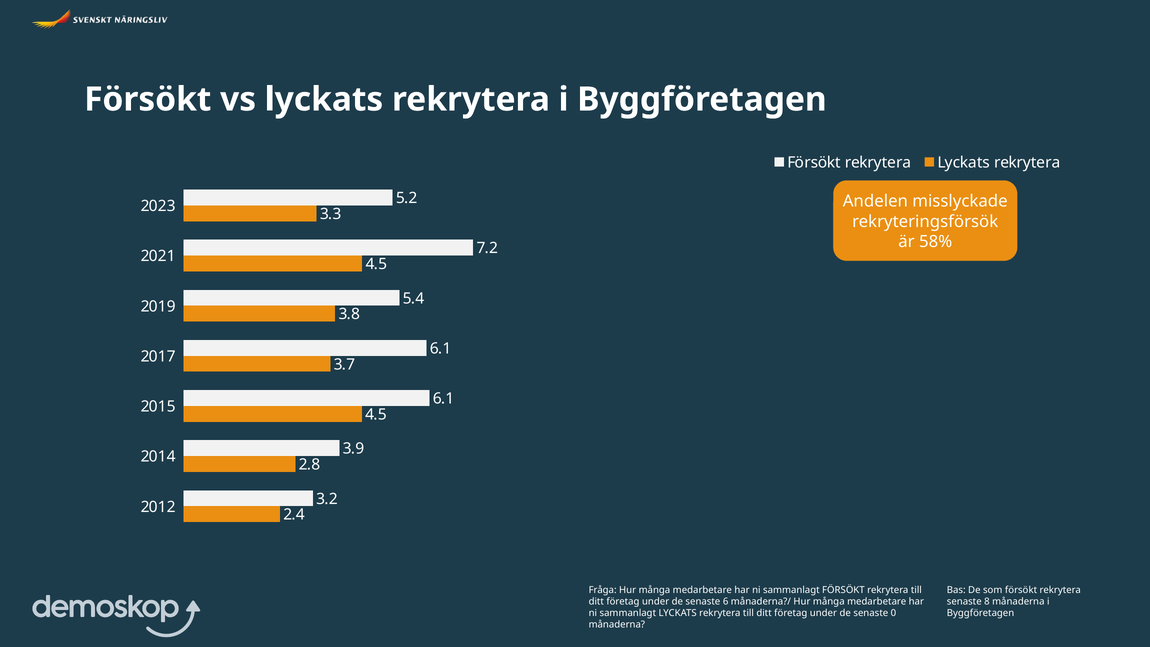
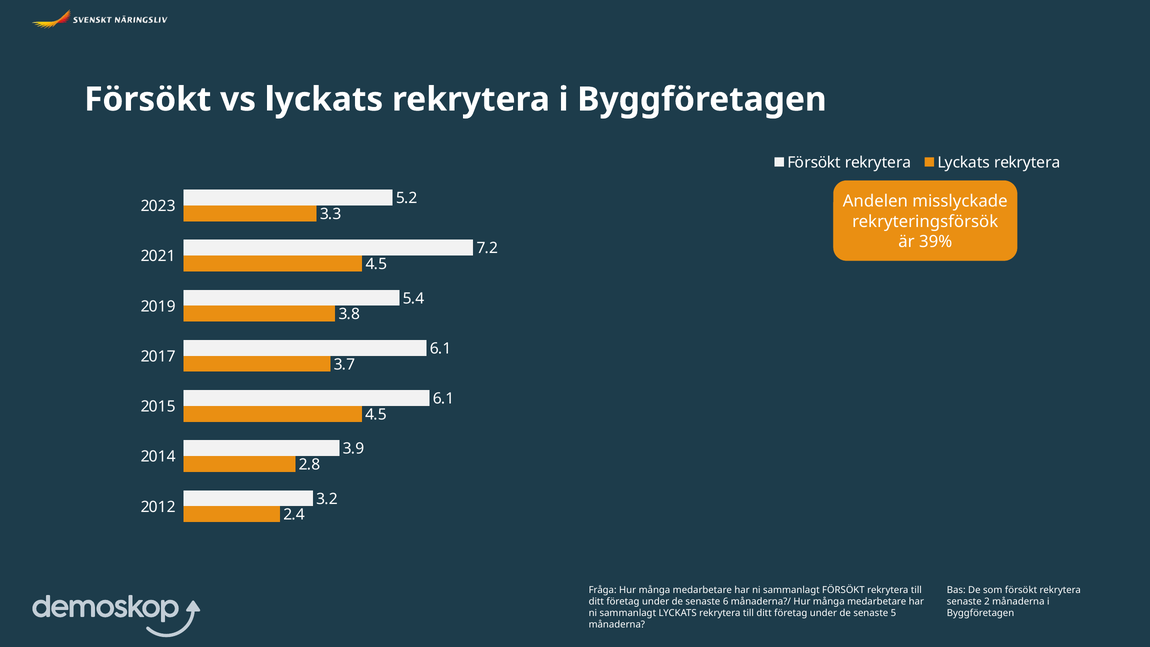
58%: 58% -> 39% (936, 242)
8: 8 -> 2 (987, 602)
0: 0 -> 5 (893, 613)
